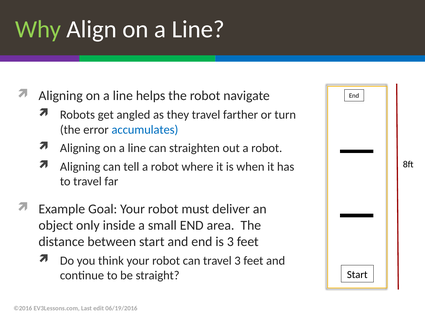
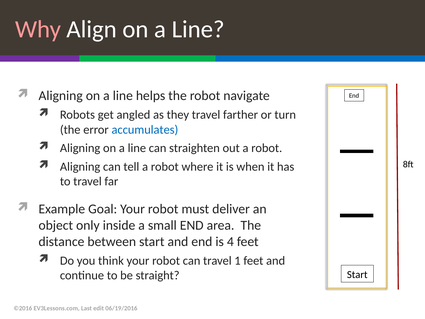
Why colour: light green -> pink (38, 29)
is 3: 3 -> 4 (230, 241)
travel 3: 3 -> 1 (238, 260)
